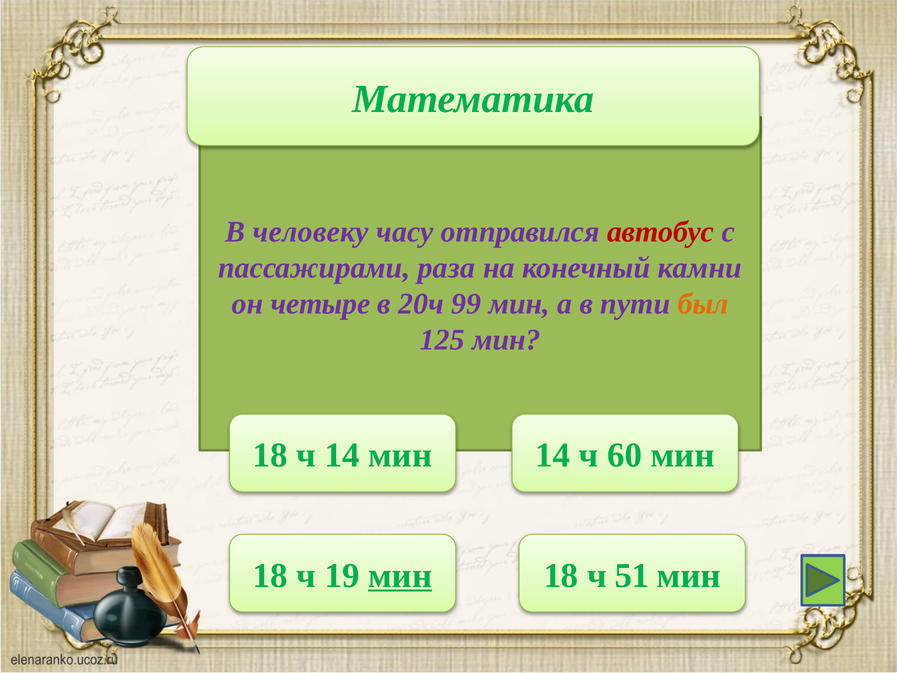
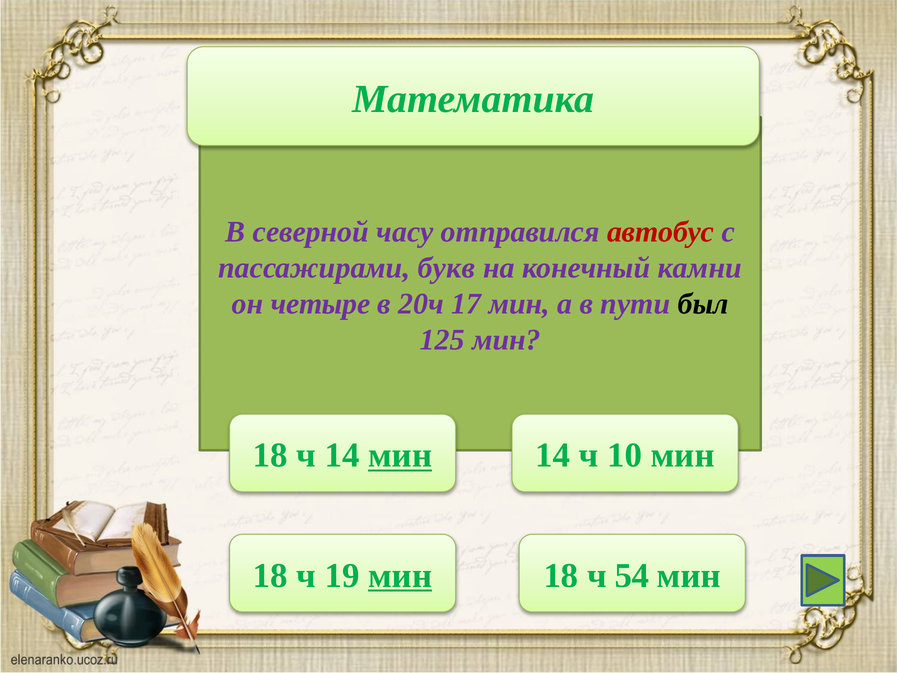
человеку: человеку -> северной (311, 232)
раза: раза -> букв (446, 268)
99: 99 -> 17 (466, 304)
был colour: orange -> black (703, 304)
мин underline: none -> present (400, 455)
60: 60 -> 10 (625, 455)
51: 51 -> 54 (632, 575)
